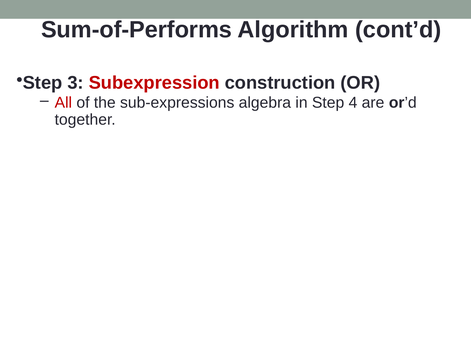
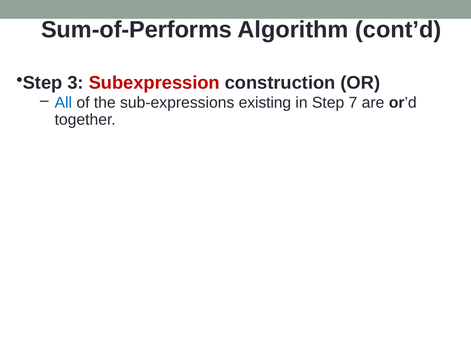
All colour: red -> blue (63, 103)
algebra: algebra -> existing (265, 103)
4: 4 -> 7 (353, 103)
